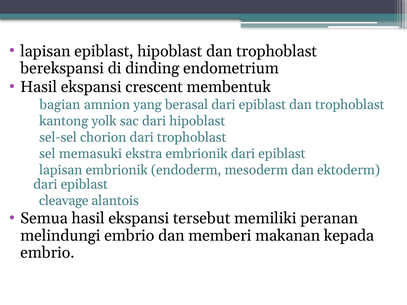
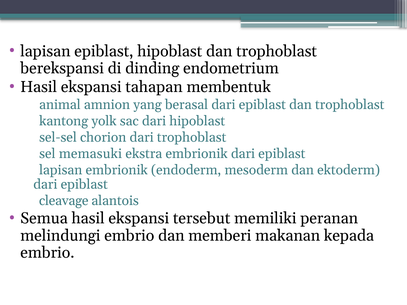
crescent: crescent -> tahapan (154, 87)
bagian: bagian -> animal (60, 105)
